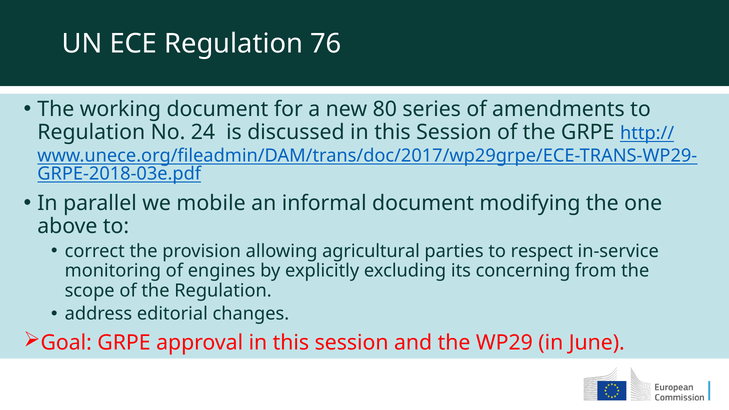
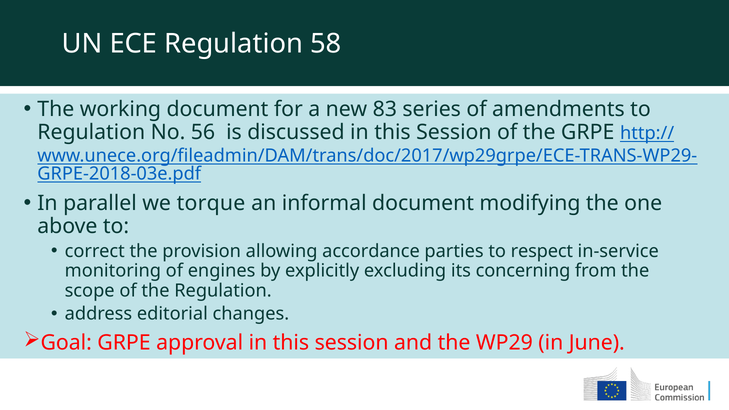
76: 76 -> 58 (326, 44)
80: 80 -> 83 (385, 109)
24: 24 -> 56 (203, 132)
mobile: mobile -> torque (211, 203)
agricultural: agricultural -> accordance (371, 251)
